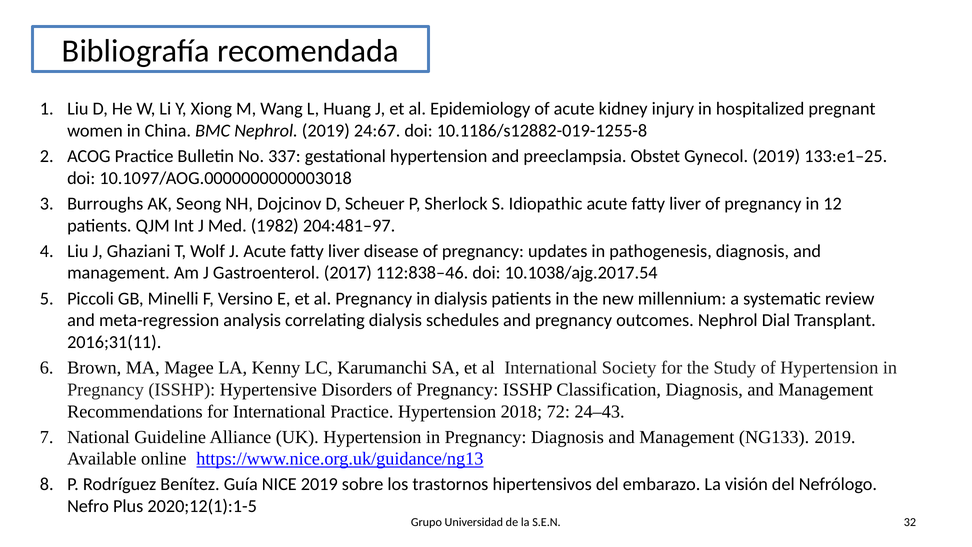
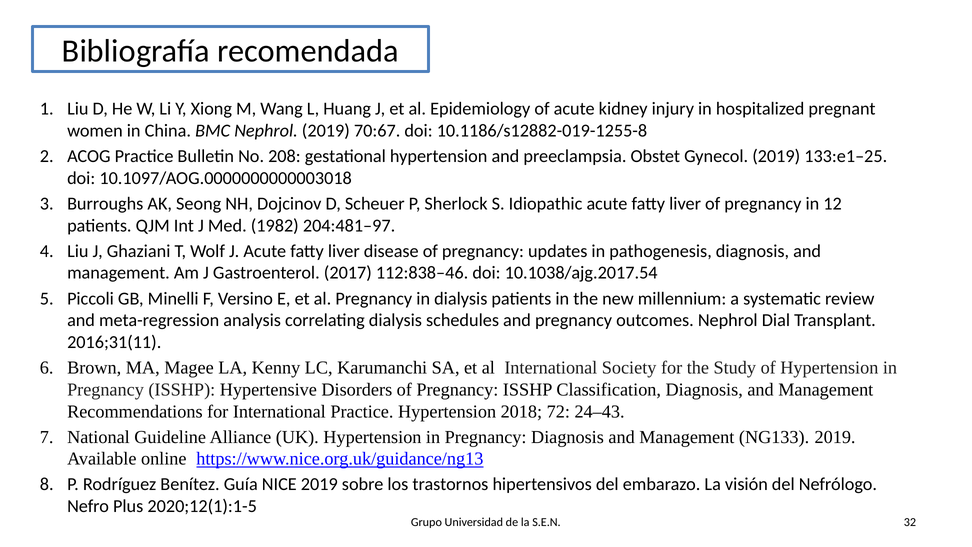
24:67: 24:67 -> 70:67 (377, 131)
337: 337 -> 208 (284, 156)
